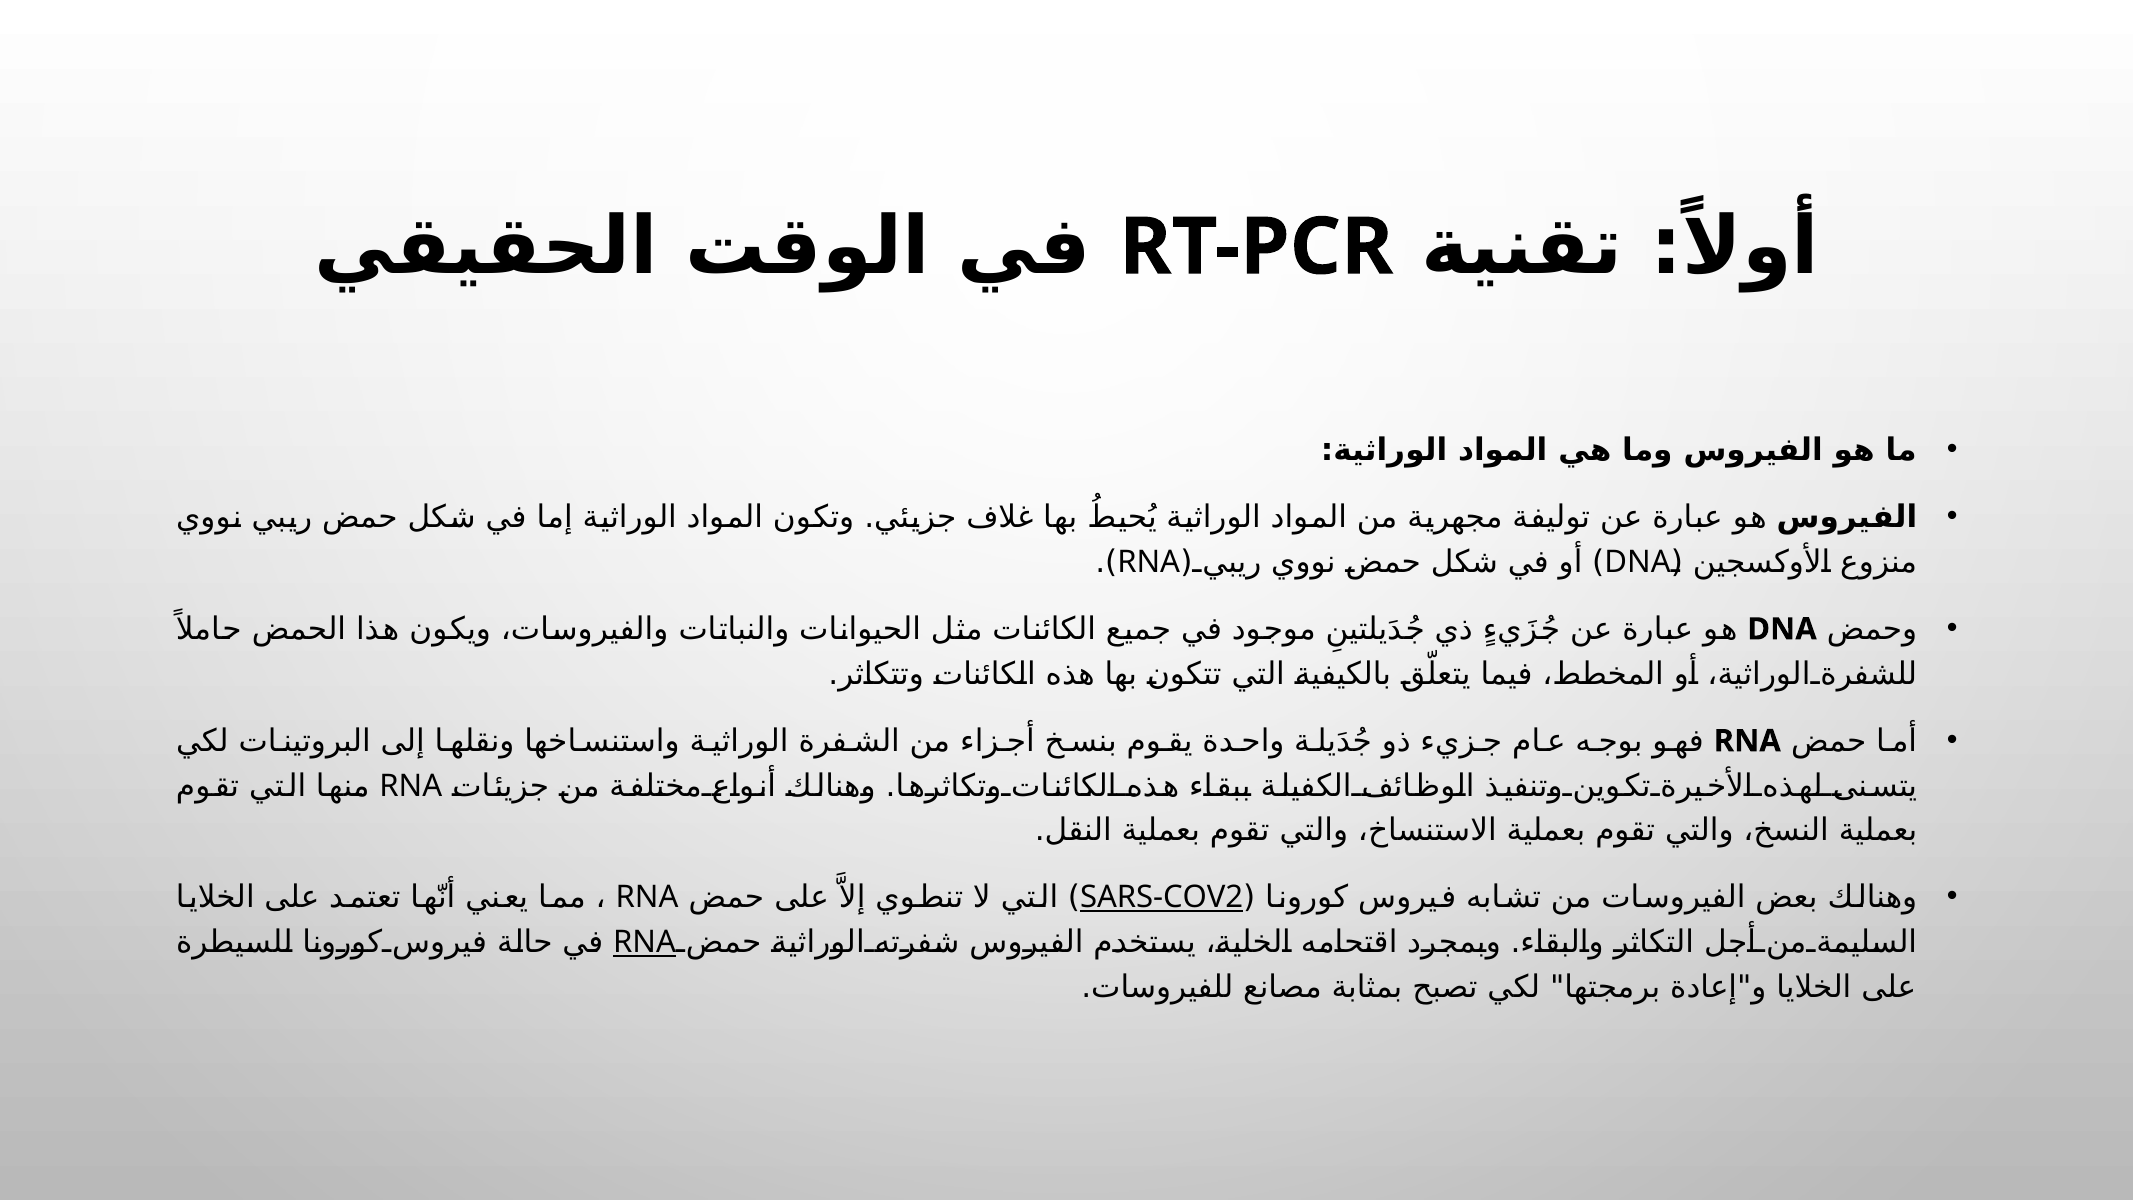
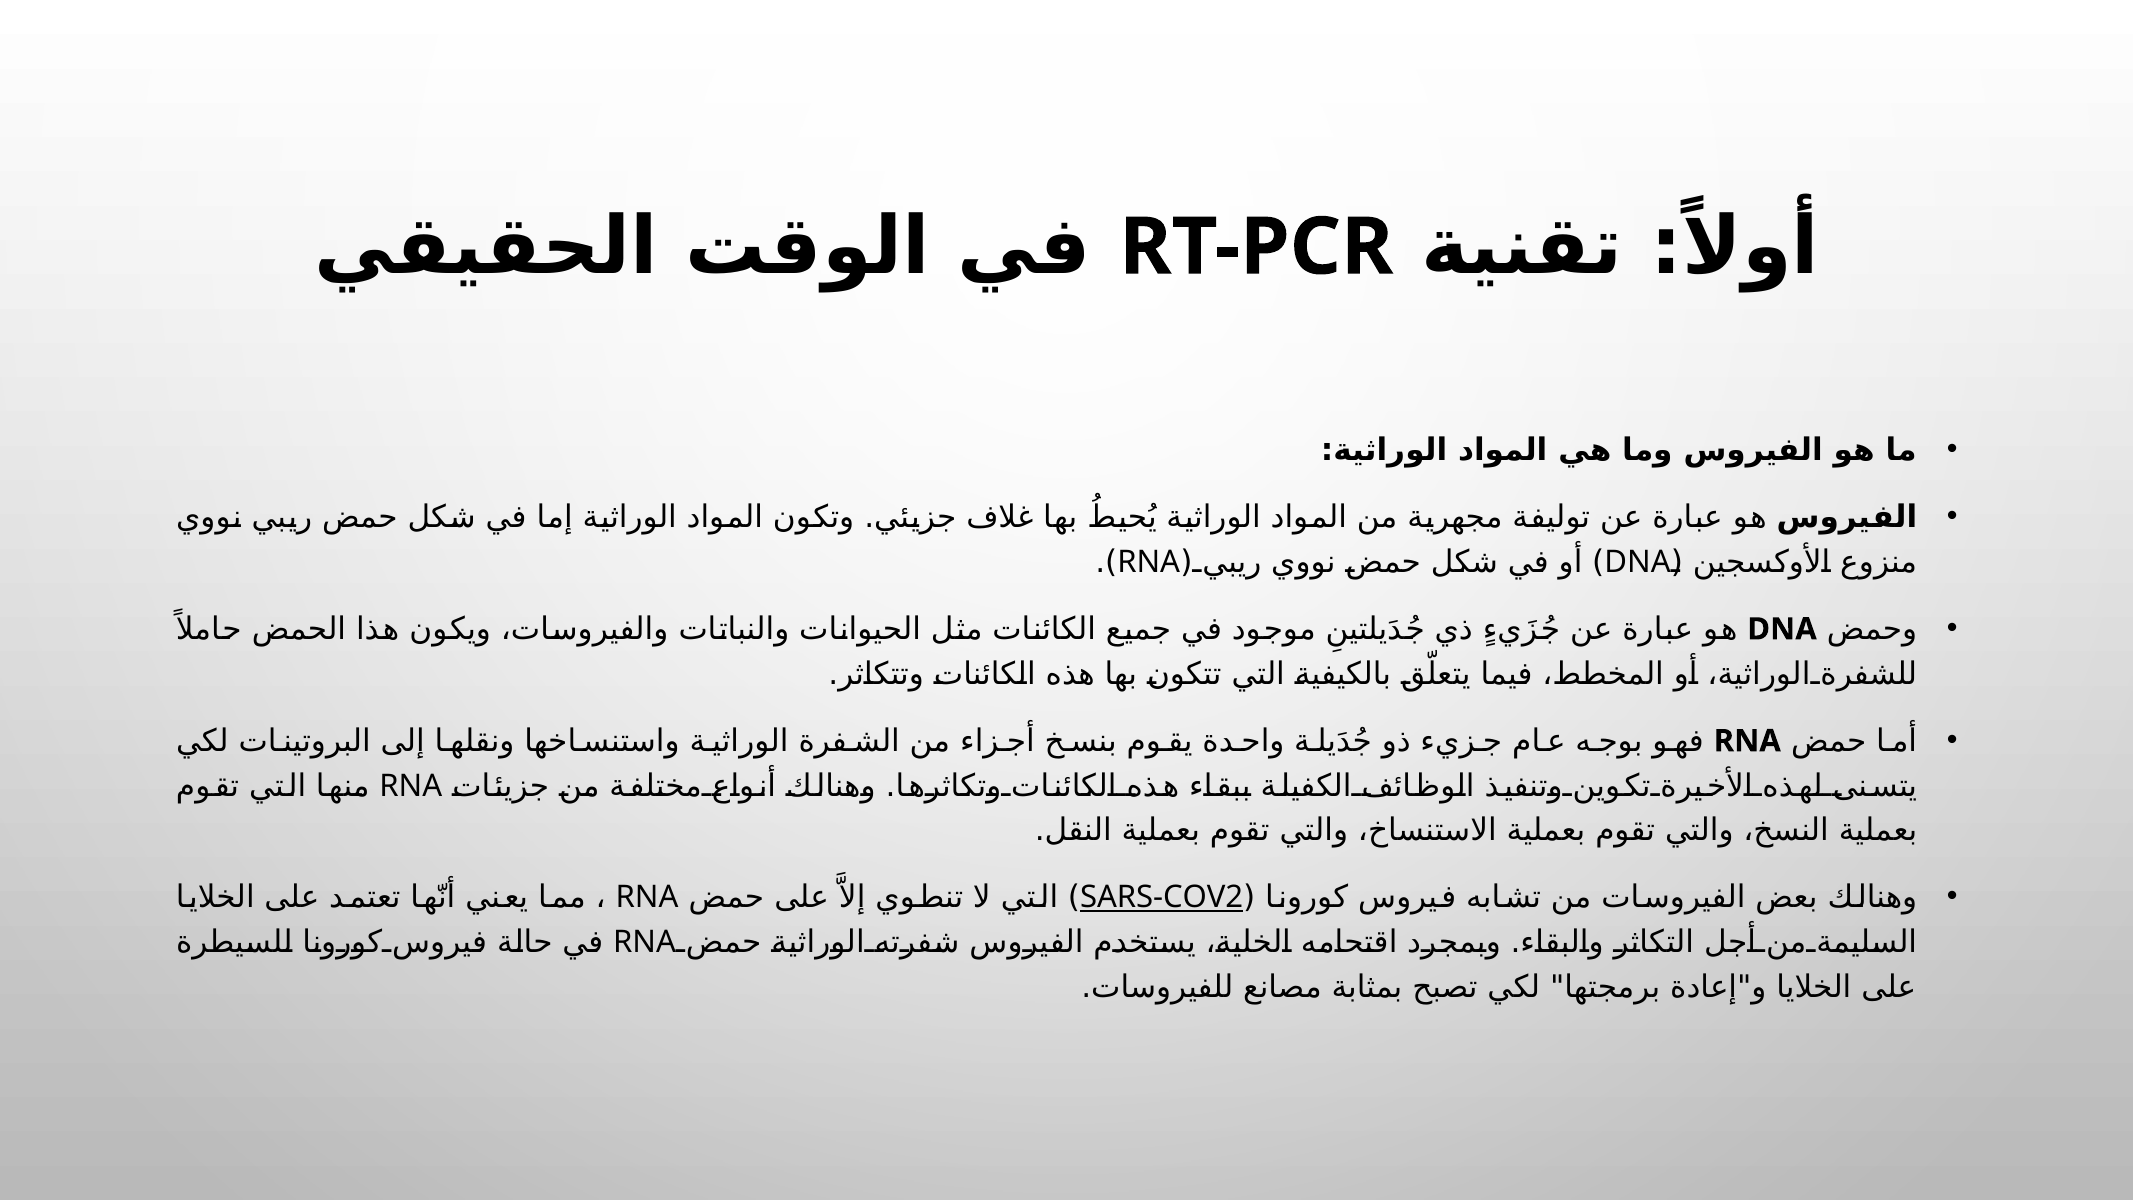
RNA underline: present -> none (644, 942)
